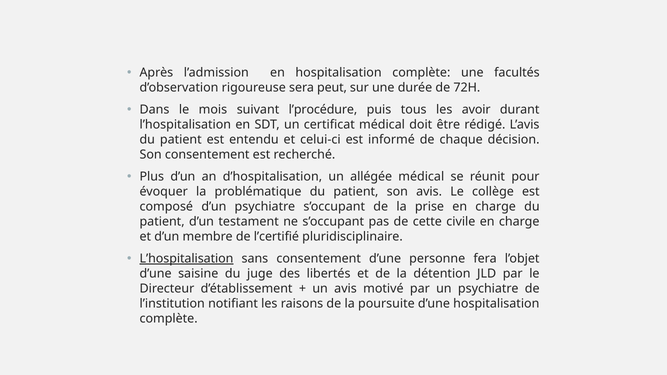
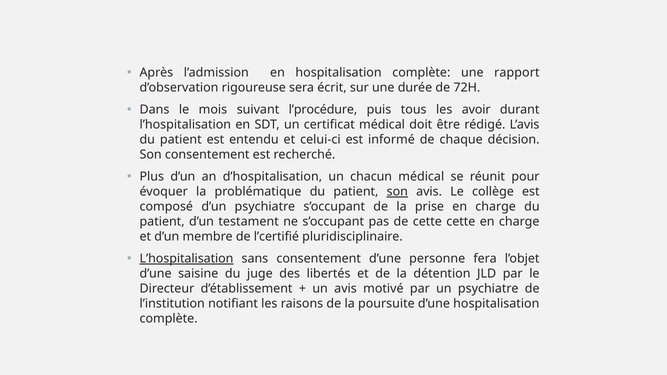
facultés: facultés -> rapport (517, 73)
peut: peut -> écrit (332, 88)
allégée: allégée -> chacun (371, 177)
son underline: none -> present (397, 192)
cette civile: civile -> cette (461, 222)
